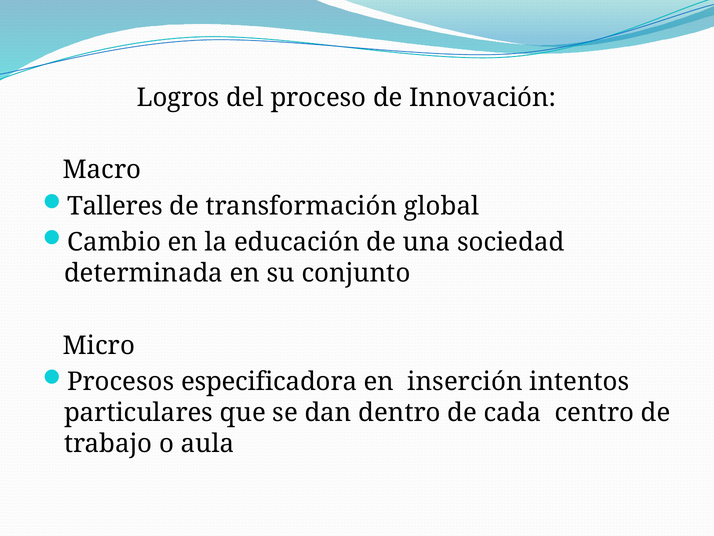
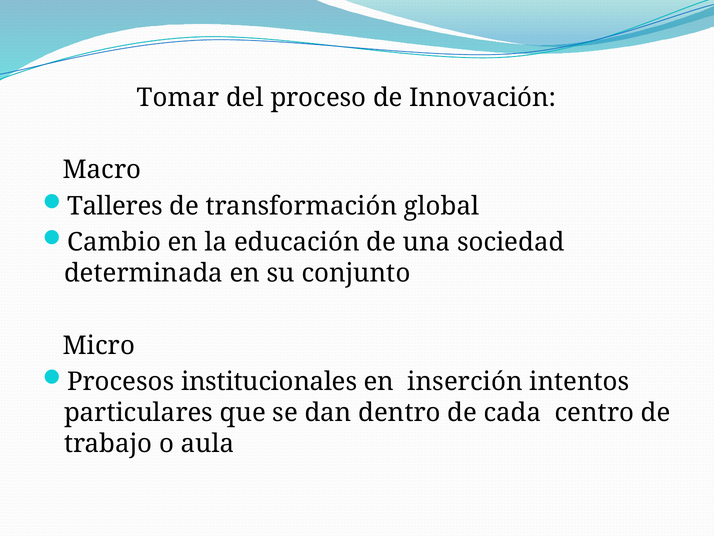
Logros: Logros -> Tomar (178, 97)
especificadora: especificadora -> institucionales (269, 381)
